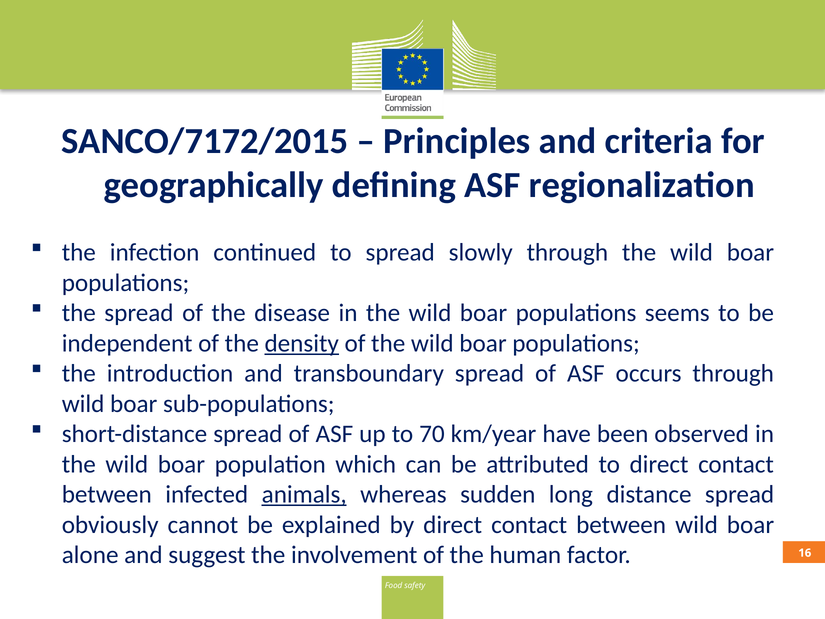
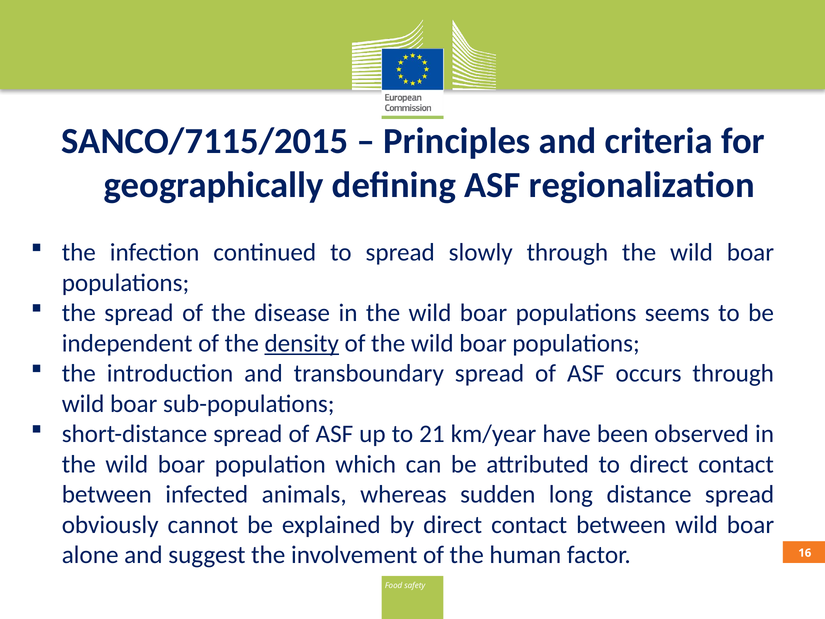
SANCO/7172/2015: SANCO/7172/2015 -> SANCO/7115/2015 (205, 141)
70: 70 -> 21 (432, 434)
animals underline: present -> none (304, 494)
